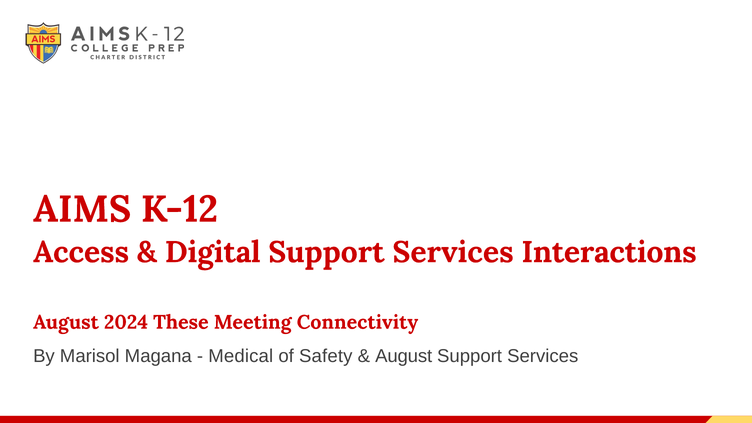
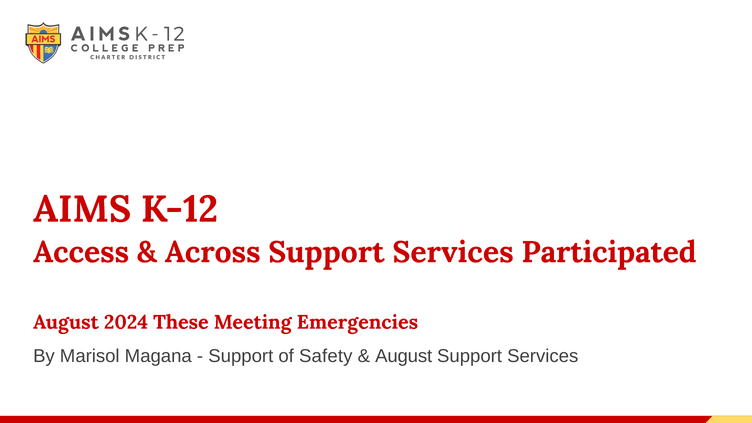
Digital: Digital -> Across (213, 252)
Interactions: Interactions -> Participated (609, 252)
Connectivity: Connectivity -> Emergencies (357, 322)
Medical: Medical -> Support (241, 356)
